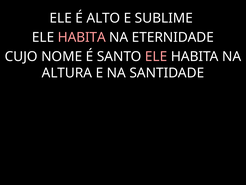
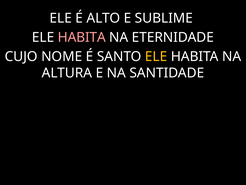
ELE colour: pink -> yellow (156, 56)
